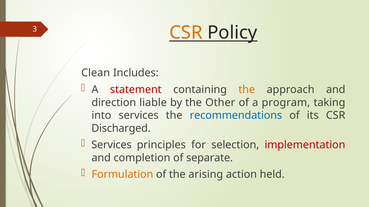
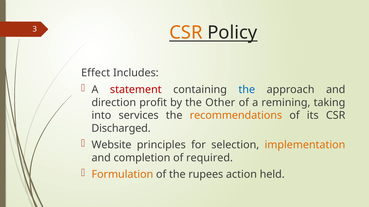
Clean: Clean -> Effect (96, 73)
the colour: orange -> blue (247, 90)
liable: liable -> profit (153, 103)
program: program -> remining (286, 103)
recommendations colour: blue -> orange (236, 116)
Services: Services -> Website (112, 145)
implementation colour: red -> orange (305, 145)
separate: separate -> required (210, 158)
arising: arising -> rupees (206, 175)
